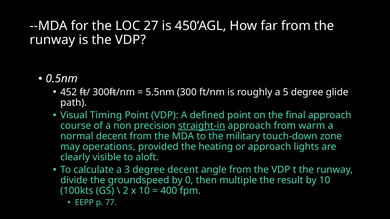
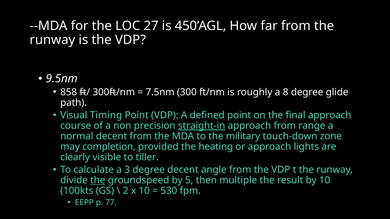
0.5nm: 0.5nm -> 9.5nm (62, 79)
452: 452 -> 858 (69, 92)
5.5nm: 5.5nm -> 7.5nm (160, 92)
5: 5 -> 8 (286, 92)
warm: warm -> range (312, 126)
operations: operations -> completion (109, 147)
aloft: aloft -> tiller (147, 157)
the underline: none -> present (98, 181)
0: 0 -> 5 (189, 181)
400: 400 -> 530 (169, 191)
